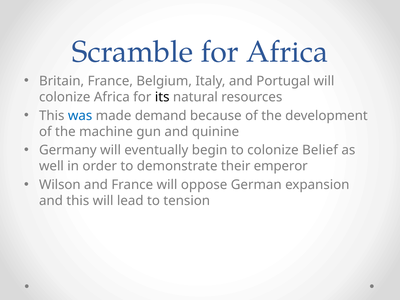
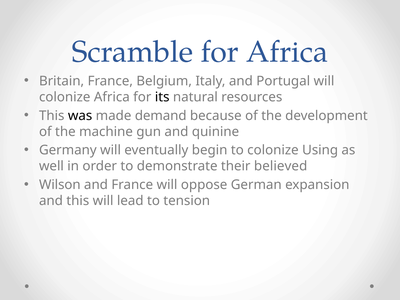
was colour: blue -> black (80, 116)
Belief: Belief -> Using (320, 150)
emperor: emperor -> believed (281, 166)
